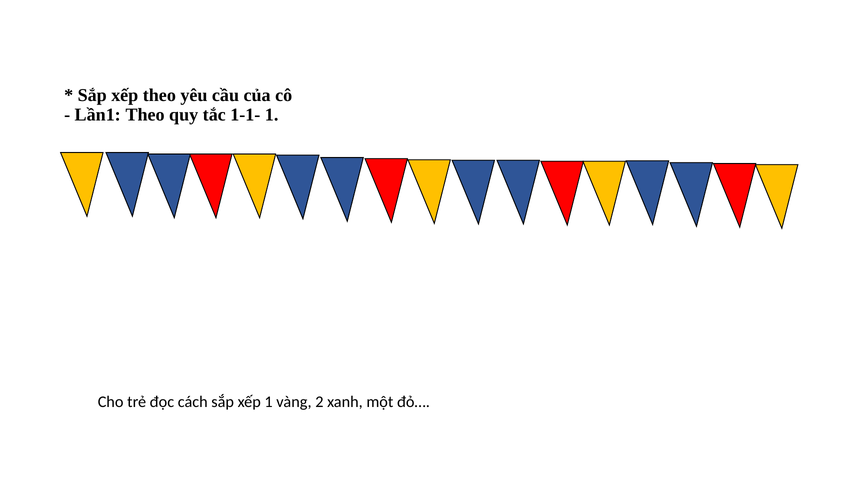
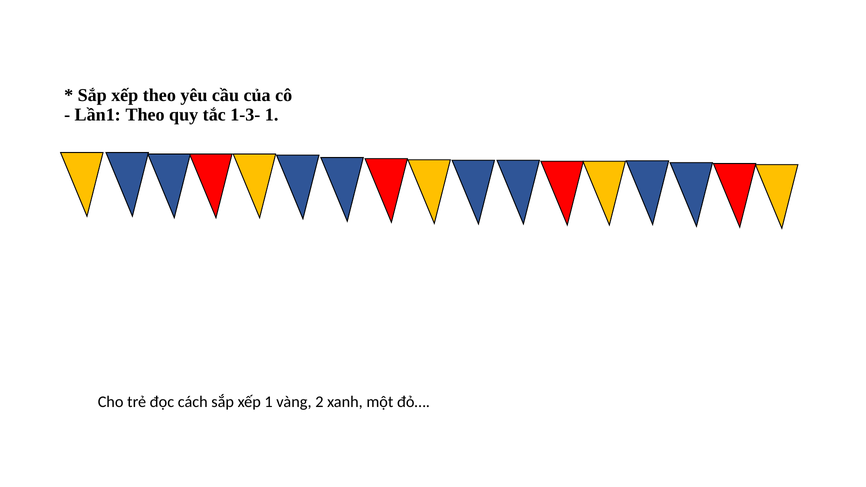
1-1-: 1-1- -> 1-3- (245, 115)
